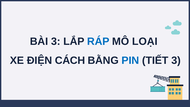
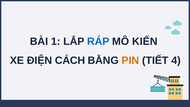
BÀI 3: 3 -> 1 (56, 41)
LOẠI: LOẠI -> KIẾN (145, 41)
PIN colour: blue -> orange (130, 60)
TIẾT 3: 3 -> 4 (176, 60)
